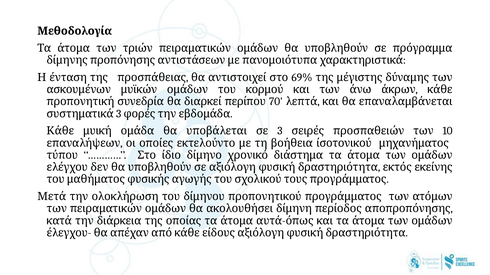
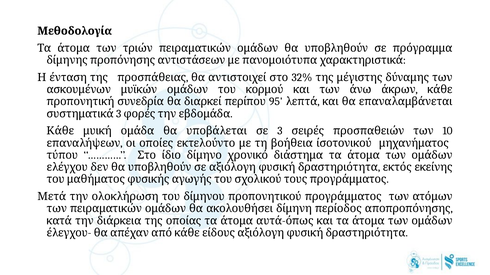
69%: 69% -> 32% (302, 78)
70: 70 -> 95 (276, 102)
